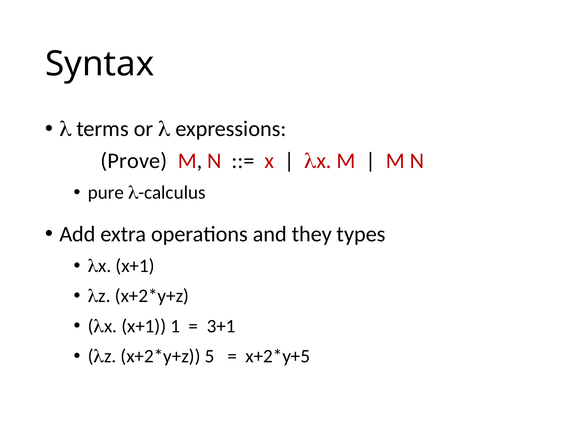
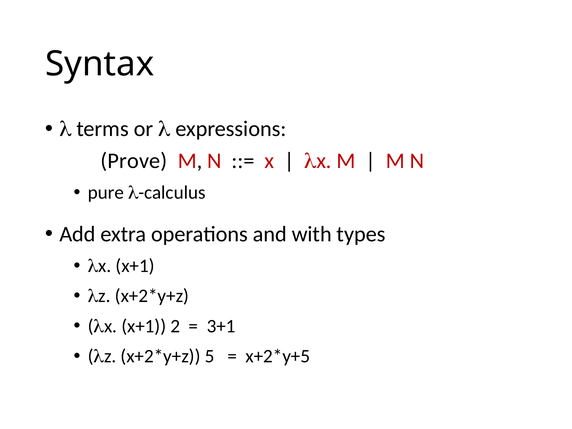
they: they -> with (312, 234)
1: 1 -> 2 (175, 326)
